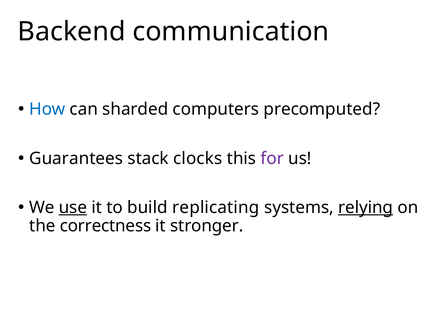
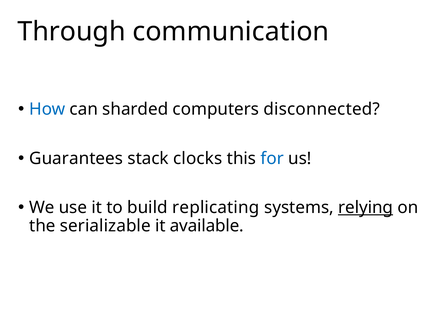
Backend: Backend -> Through (72, 32)
precomputed: precomputed -> disconnected (322, 109)
for colour: purple -> blue (272, 158)
use underline: present -> none (73, 207)
correctness: correctness -> serializable (105, 225)
stronger: stronger -> available (207, 225)
